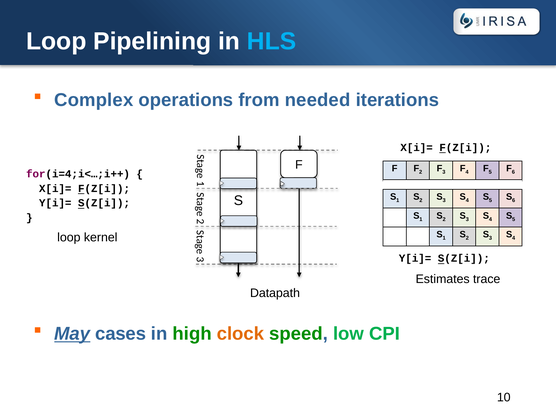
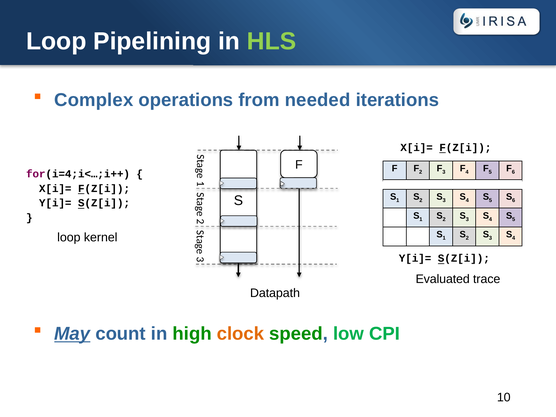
HLS colour: light blue -> light green (272, 41)
Estimates: Estimates -> Evaluated (443, 279)
cases: cases -> count (121, 334)
